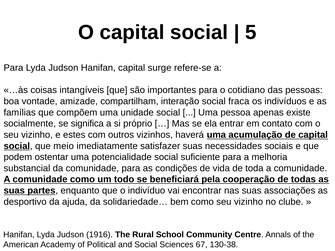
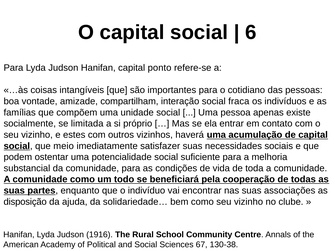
5: 5 -> 6 (251, 32)
surge: surge -> ponto (160, 68)
significa: significa -> limitada (87, 124)
desportivo: desportivo -> disposição (25, 202)
